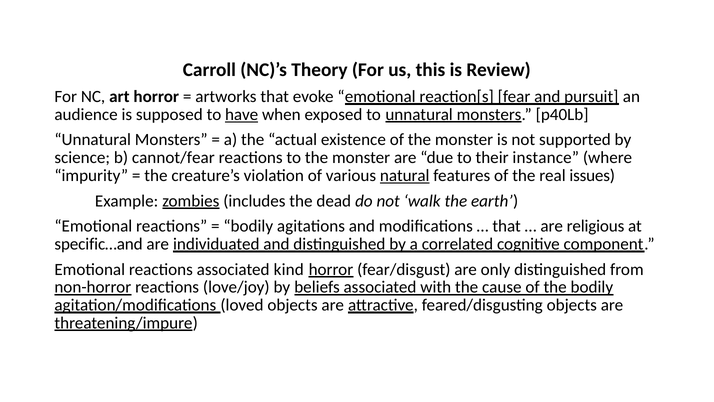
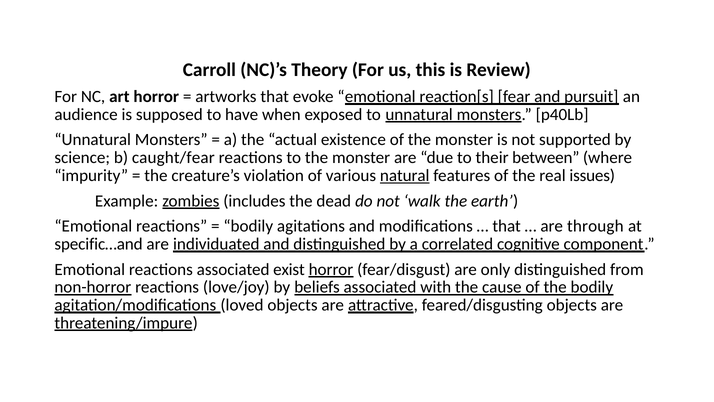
have underline: present -> none (242, 114)
cannot/fear: cannot/fear -> caught/fear (173, 158)
instance: instance -> between (546, 158)
religious: religious -> through (595, 226)
kind: kind -> exist (289, 269)
